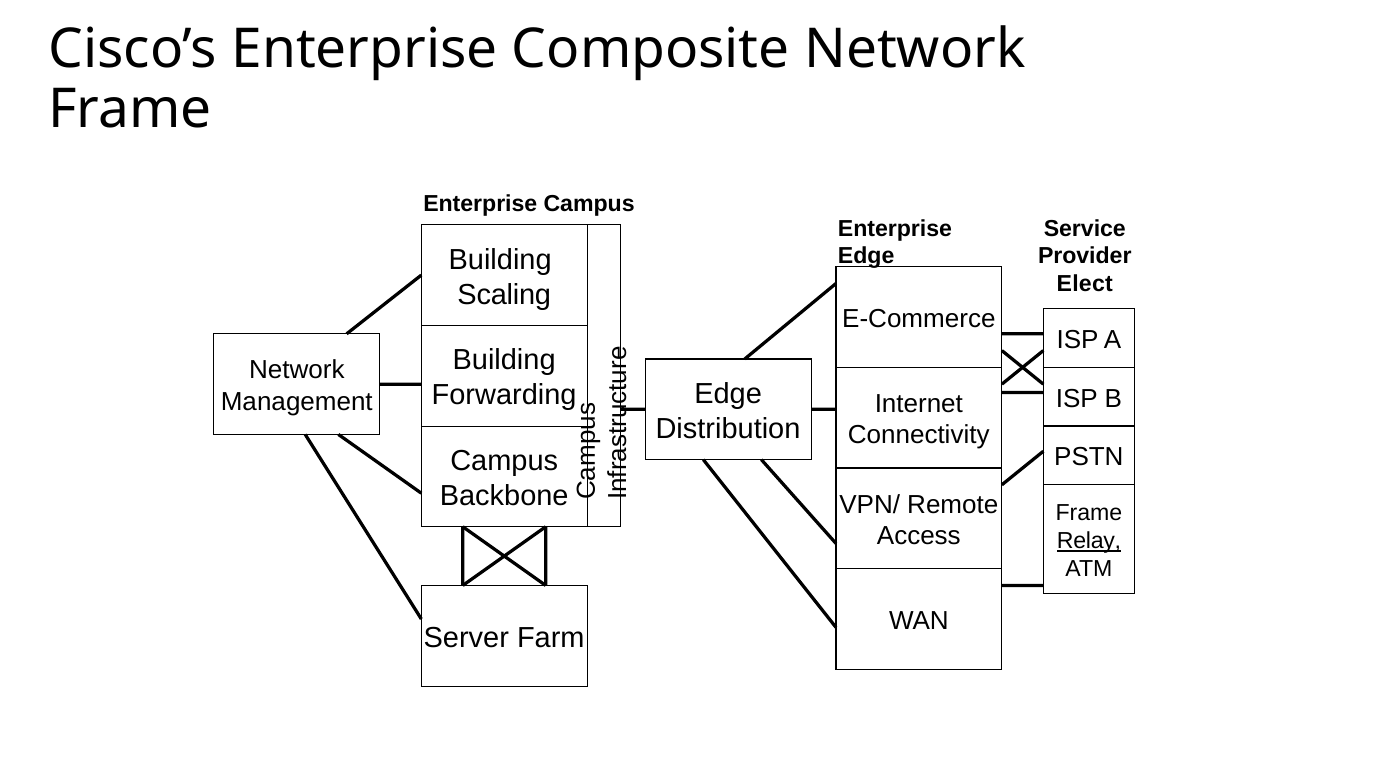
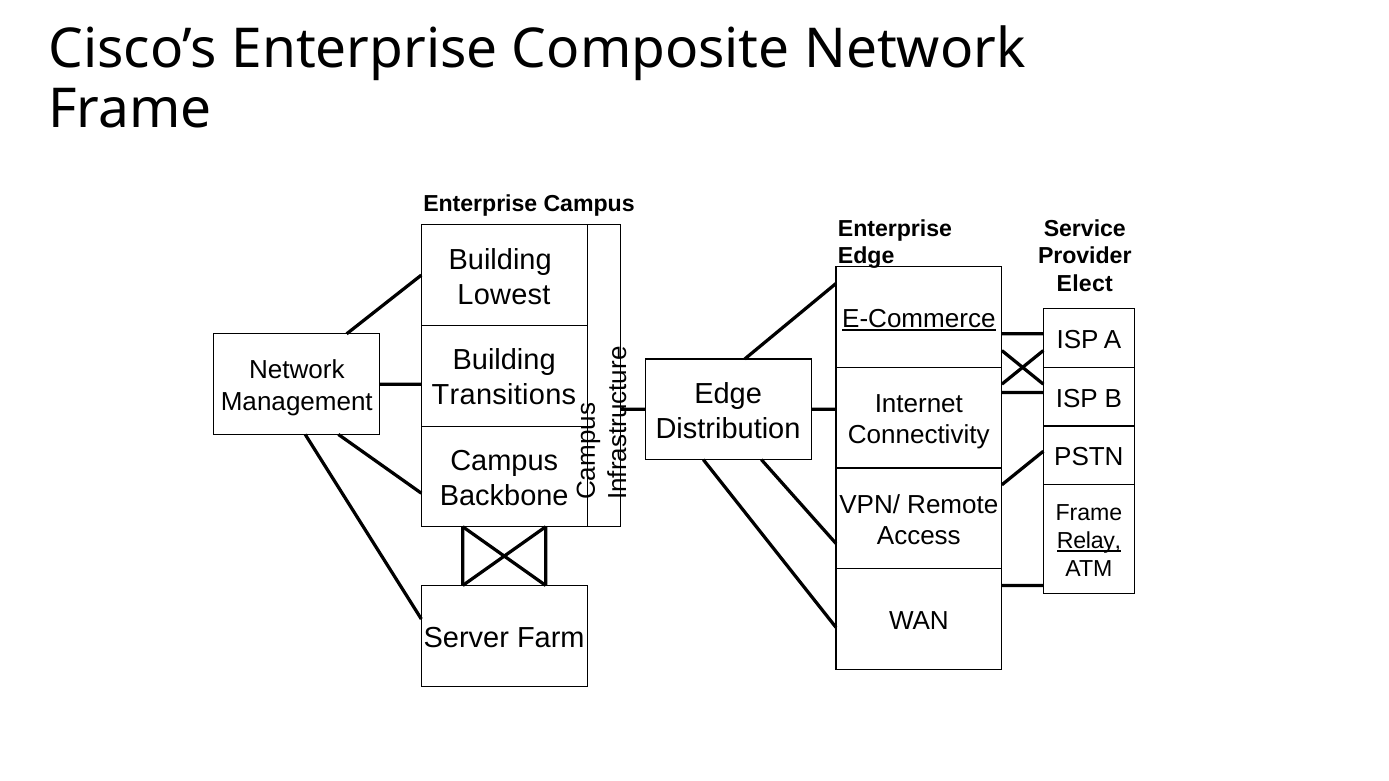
Scaling: Scaling -> Lowest (504, 295)
E-Commerce underline: none -> present (919, 319)
Forwarding: Forwarding -> Transitions (504, 395)
